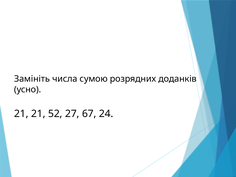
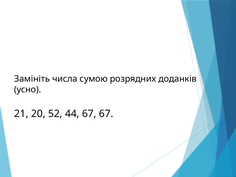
21 21: 21 -> 20 (38, 114)
27: 27 -> 44 (72, 114)
67 24: 24 -> 67 (106, 114)
